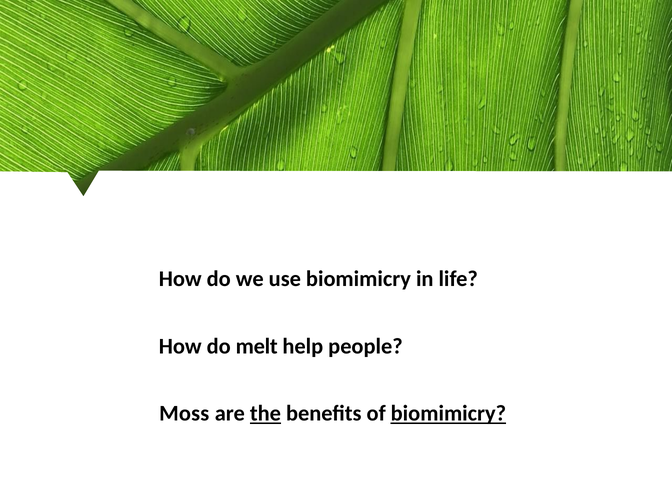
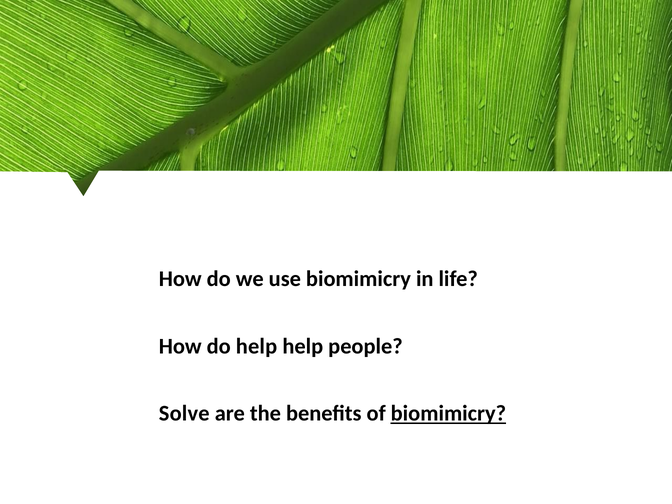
do melt: melt -> help (256, 346)
Moss: Moss -> Solve (184, 414)
the underline: present -> none (265, 414)
